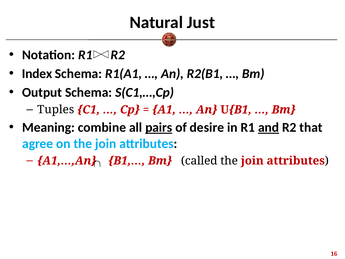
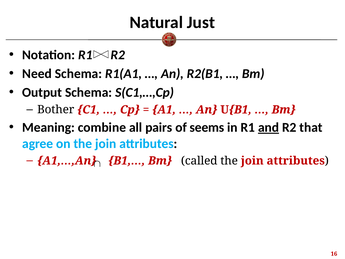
Index: Index -> Need (37, 74)
Tuples: Tuples -> Bother (56, 110)
pairs underline: present -> none (159, 127)
desire: desire -> seems (207, 127)
